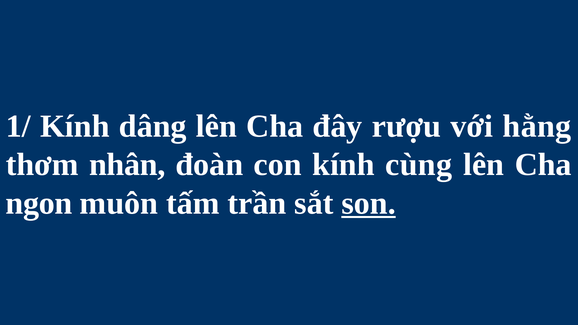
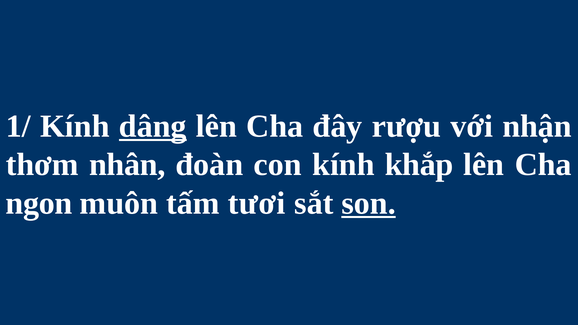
dâng underline: none -> present (153, 126)
hằng: hằng -> nhận (537, 126)
cùng: cùng -> khắp (419, 165)
trần: trần -> tươi (257, 203)
